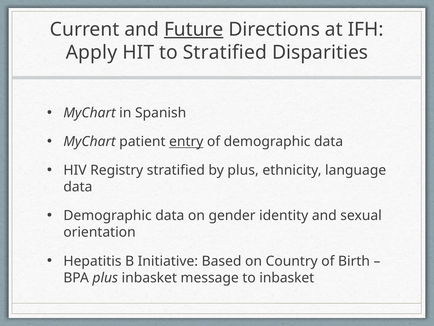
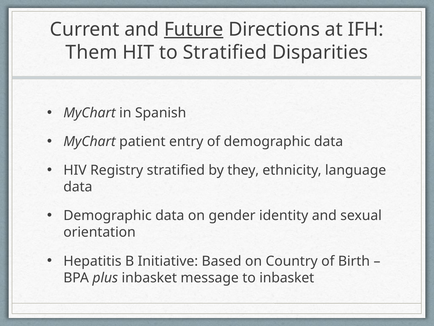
Apply: Apply -> Them (92, 53)
entry underline: present -> none (186, 141)
by plus: plus -> they (243, 170)
